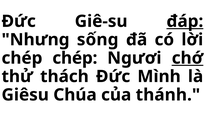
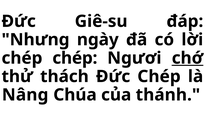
đáp underline: present -> none (185, 21)
sống: sống -> ngày (98, 40)
Đức Mình: Mình -> Chép (159, 77)
Giêsu: Giêsu -> Nâng (25, 95)
